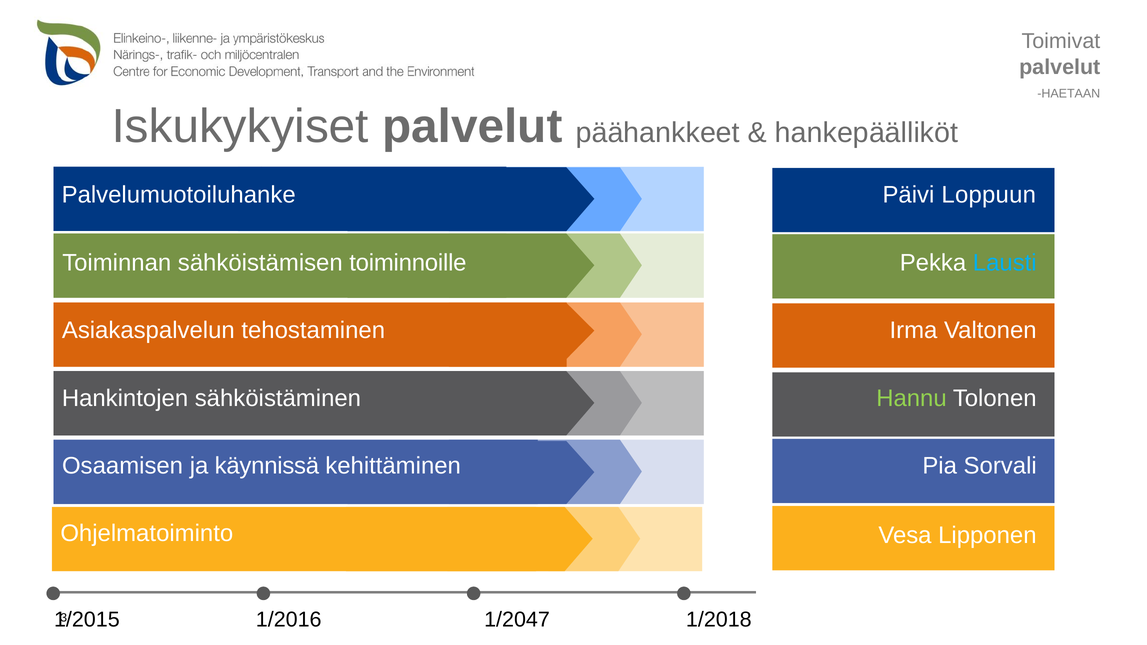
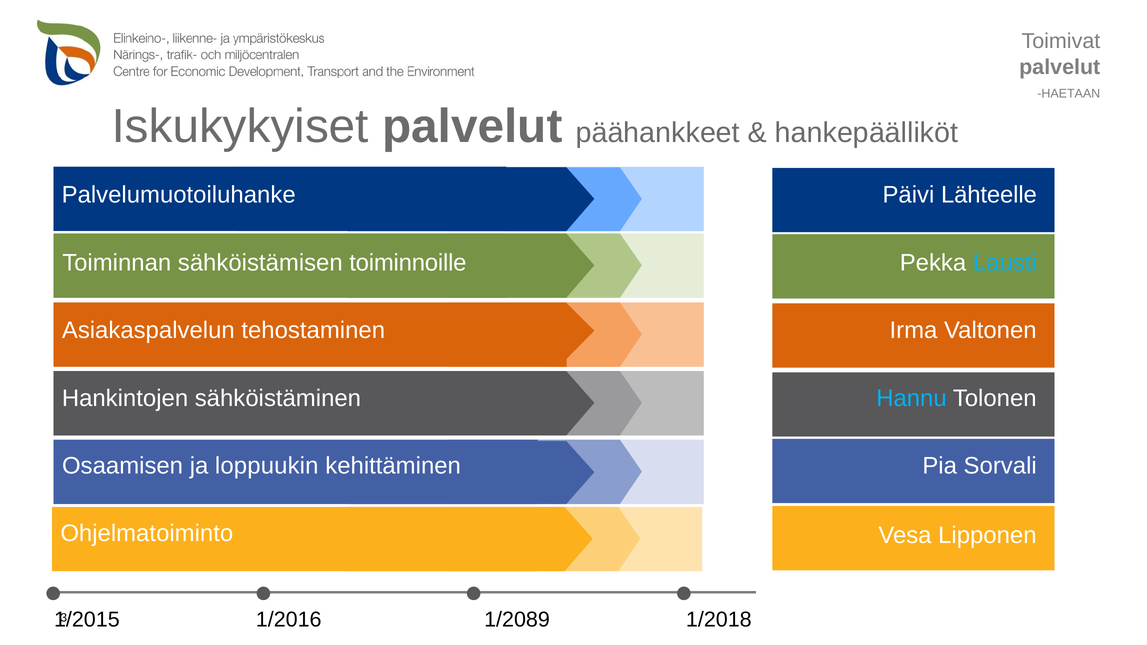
Loppuun: Loppuun -> Lähteelle (989, 195)
Hannu colour: light green -> light blue (911, 398)
käynnissä: käynnissä -> loppuukin (267, 466)
1/2047: 1/2047 -> 1/2089 (517, 620)
